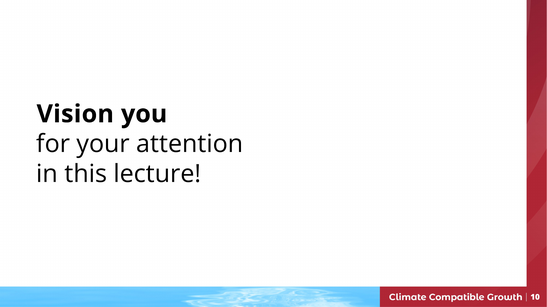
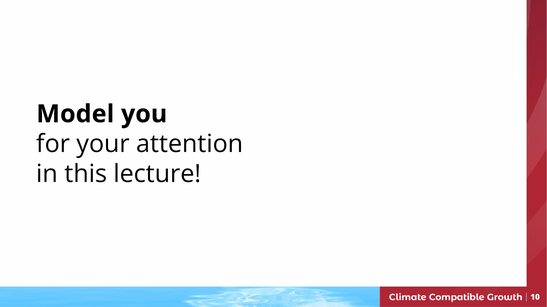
Vision: Vision -> Model (75, 114)
